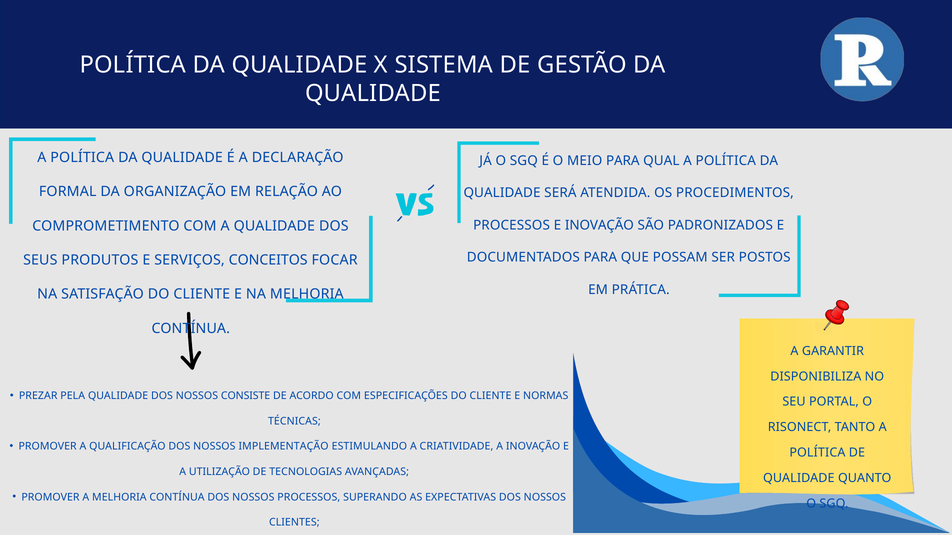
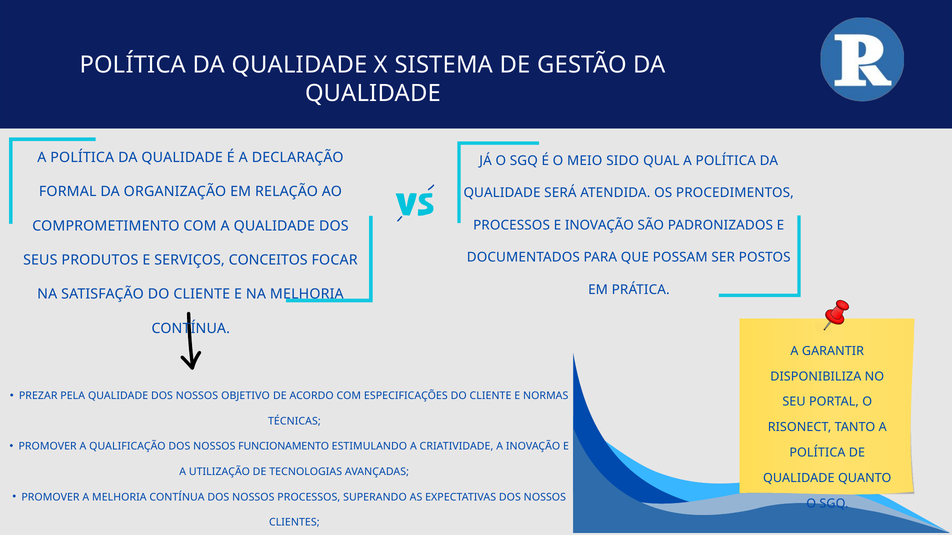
MEIO PARA: PARA -> SIDO (623, 161)
CONSISTE: CONSISTE -> OBJETIVO (245, 396)
IMPLEMENTAÇÃO: IMPLEMENTAÇÃO -> FUNCIONAMENTO (284, 447)
